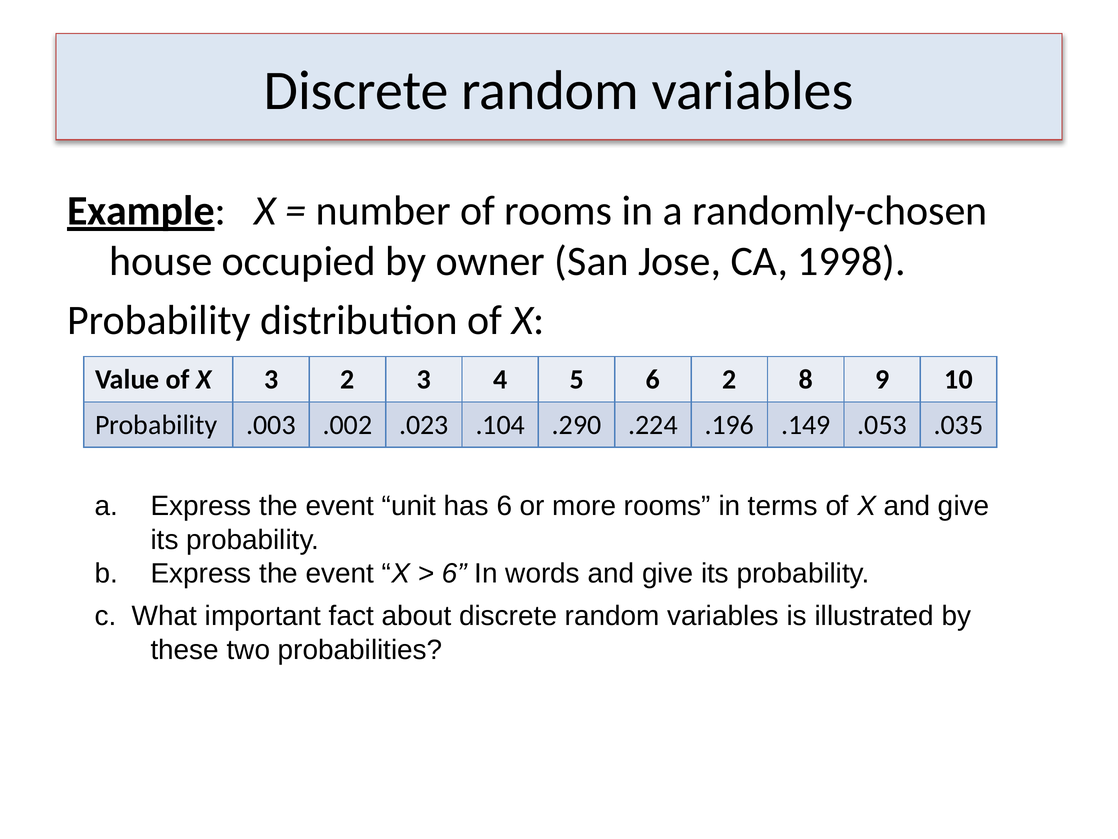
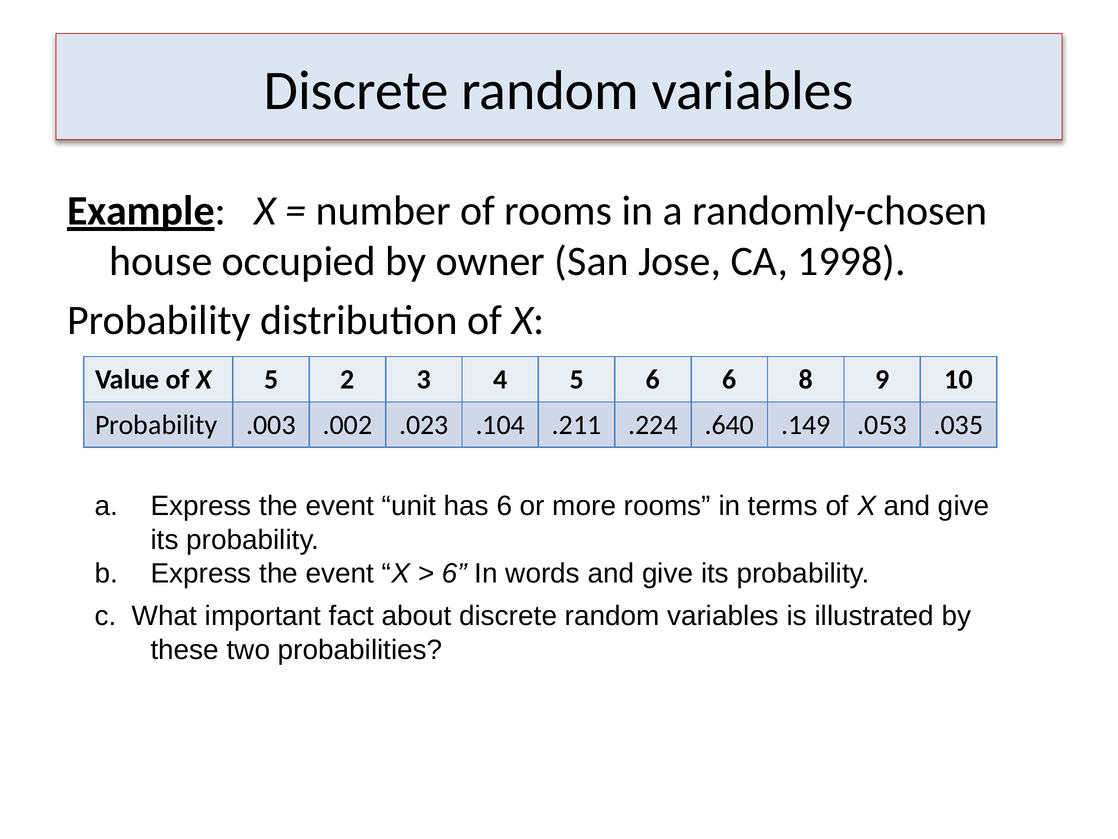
X 3: 3 -> 5 (271, 379)
6 2: 2 -> 6 (729, 379)
.290: .290 -> .211 (577, 425)
.196: .196 -> .640 (729, 425)
